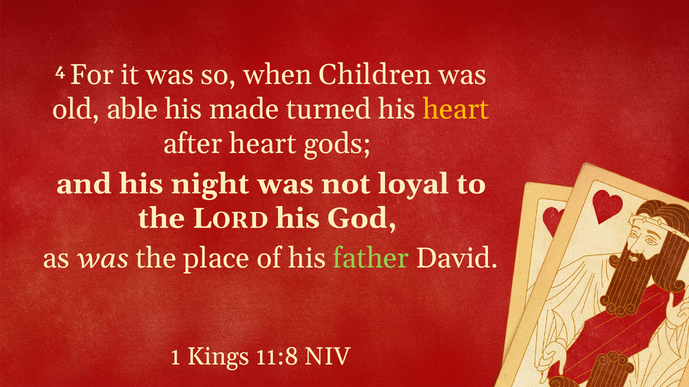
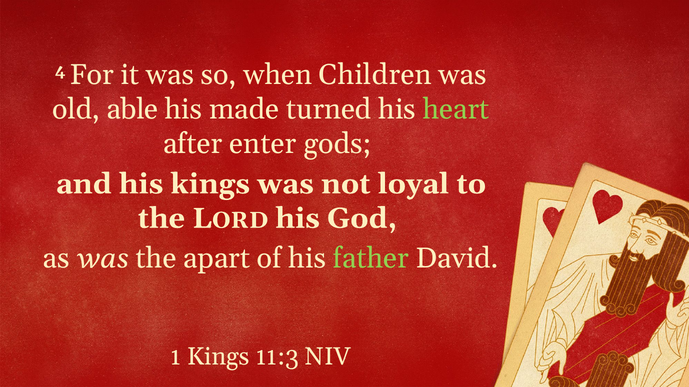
heart colour: yellow -> light green (456, 110)
after heart: heart -> enter (263, 144)
his night: night -> kings (210, 184)
place: place -> apart (217, 259)
11:8: 11:8 -> 11:3 (277, 357)
